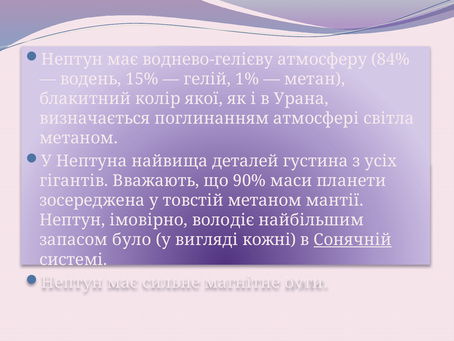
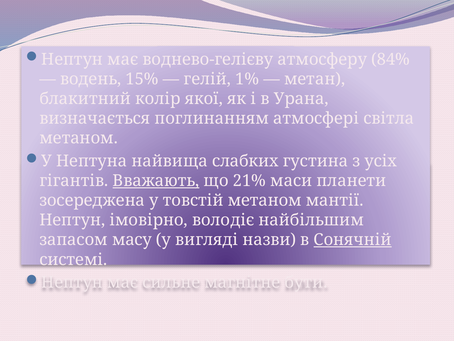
деталей: деталей -> слабких (245, 161)
Вважають underline: none -> present (156, 181)
90%: 90% -> 21% (249, 181)
було: було -> масу (132, 240)
кожні: кожні -> назви (269, 240)
